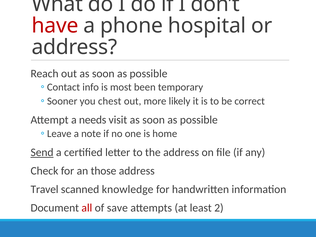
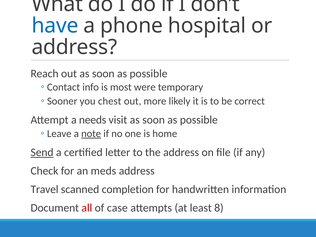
have colour: red -> blue (55, 26)
been: been -> were (145, 87)
note underline: none -> present (91, 134)
those: those -> meds (103, 171)
knowledge: knowledge -> completion (128, 189)
save: save -> case (117, 208)
2: 2 -> 8 (219, 208)
